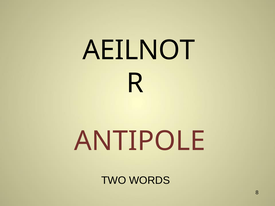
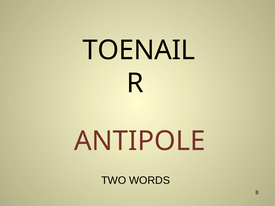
AEILNOT: AEILNOT -> TOENAIL (139, 50)
